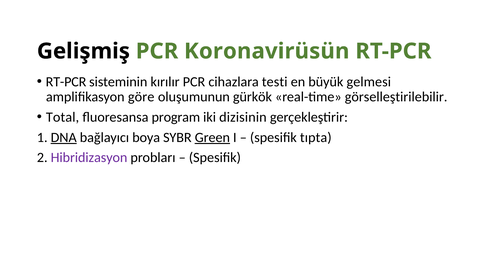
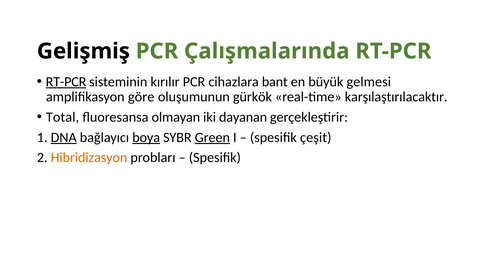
Koronavirüsün: Koronavirüsün -> Çalışmalarında (267, 51)
RT-PCR underline: none -> present (66, 82)
testi: testi -> bant (275, 82)
görselleştirilebilir: görselleştirilebilir -> karşılaştırılacaktır (396, 97)
program: program -> olmayan (176, 117)
dizisinin: dizisinin -> dayanan (243, 117)
boya underline: none -> present (146, 138)
tıpta: tıpta -> çeşit (316, 138)
Hibridizasyon colour: purple -> orange (89, 158)
